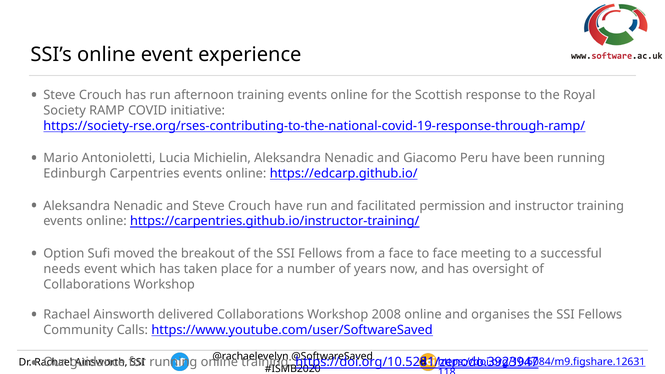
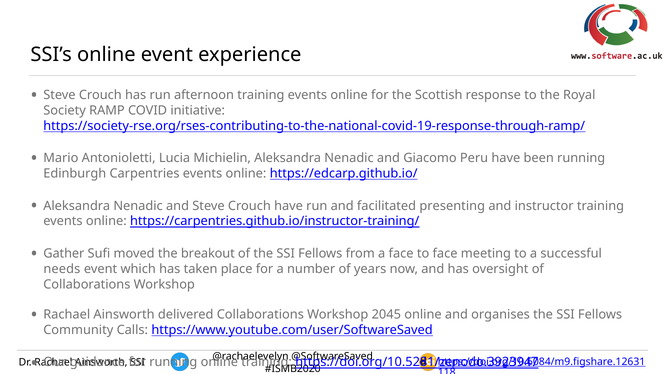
permission: permission -> presenting (452, 206)
Option: Option -> Gather (64, 254)
2008: 2008 -> 2045 (386, 315)
